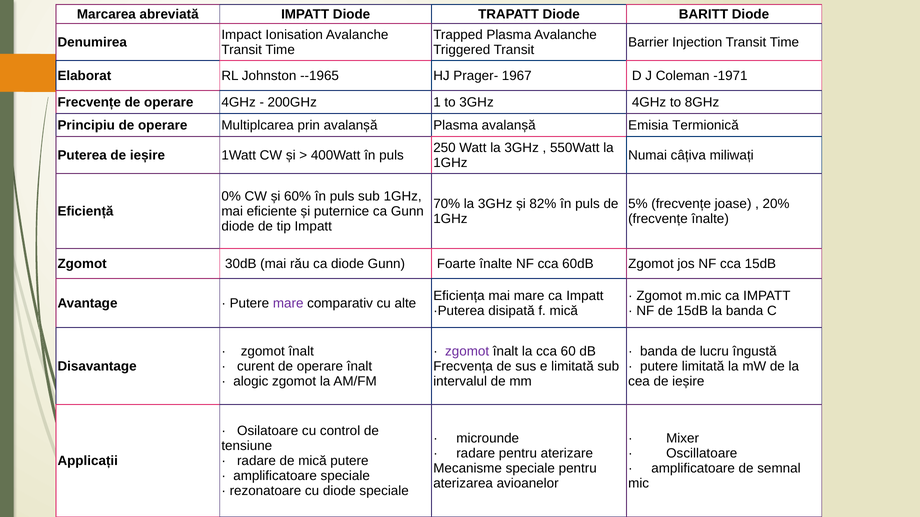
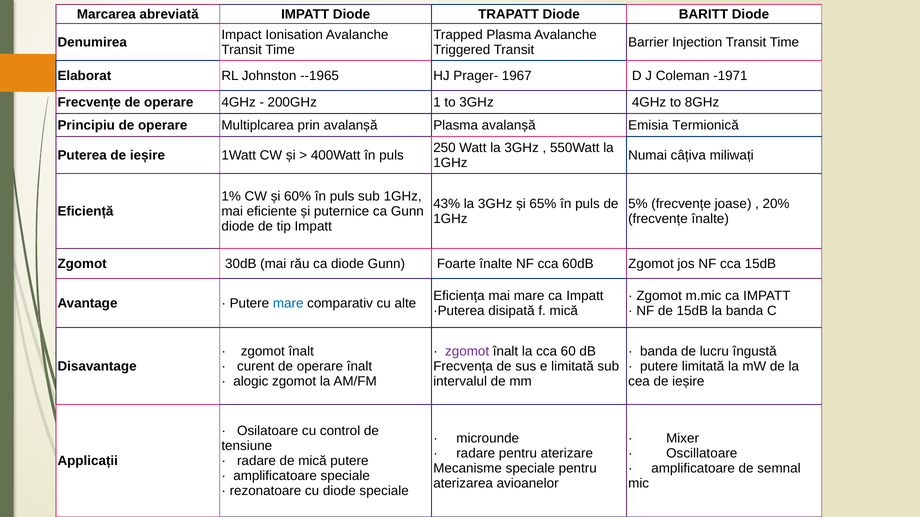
0%: 0% -> 1% (231, 196)
70%: 70% -> 43% (447, 204)
82%: 82% -> 65% (543, 204)
mare colour: purple -> blue (288, 304)
